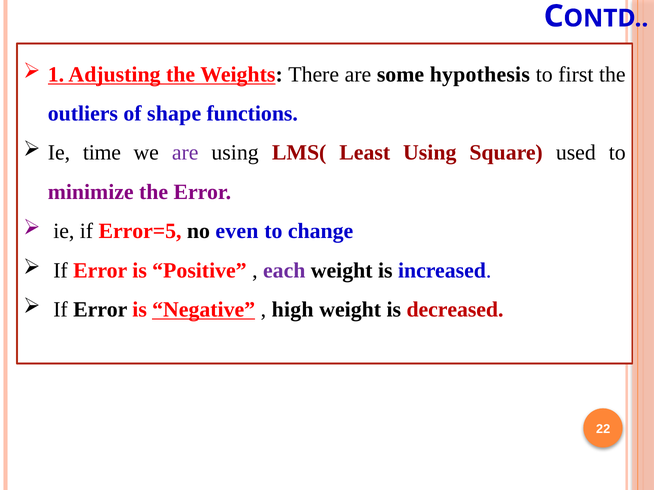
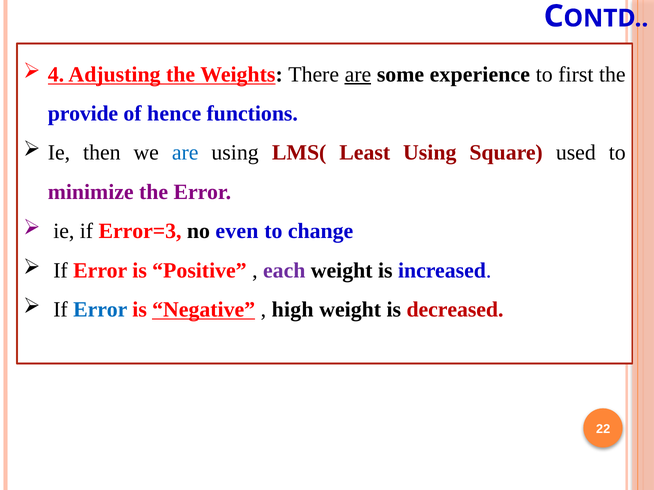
1: 1 -> 4 (56, 74)
are underline: none -> present (358, 74)
hypothesis: hypothesis -> experience (480, 74)
outliers: outliers -> provide (83, 114)
shape: shape -> hence (174, 114)
time: time -> then (102, 153)
are colour: purple -> blue (185, 153)
Error=5: Error=5 -> Error=3 (140, 231)
Error colour: black -> blue (100, 310)
